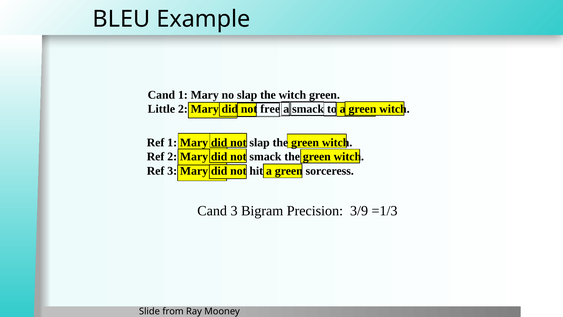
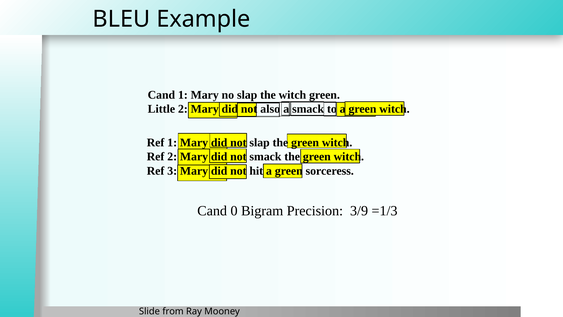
free: free -> also (270, 109)
Cand 3: 3 -> 0 (234, 211)
